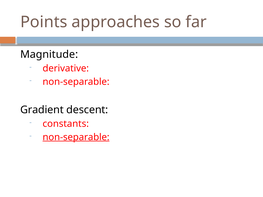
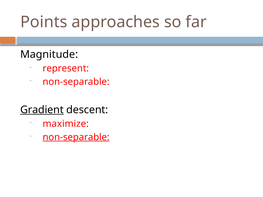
derivative: derivative -> represent (66, 68)
Gradient underline: none -> present (42, 110)
constants: constants -> maximize (66, 124)
